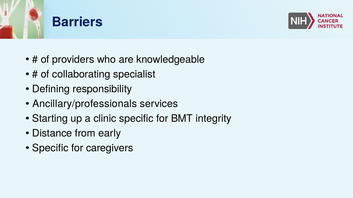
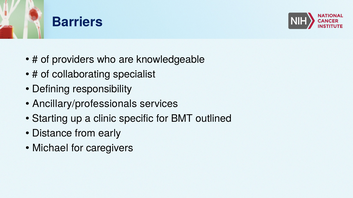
integrity: integrity -> outlined (214, 119)
Specific: Specific -> Michael (50, 148)
